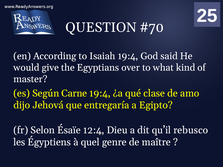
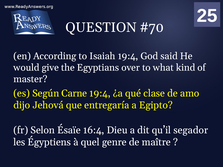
12:4: 12:4 -> 16:4 (94, 130)
rebusco: rebusco -> segador (191, 130)
